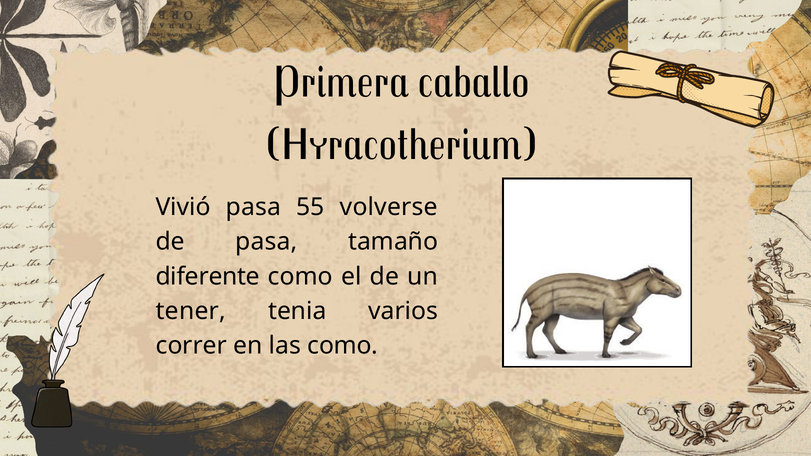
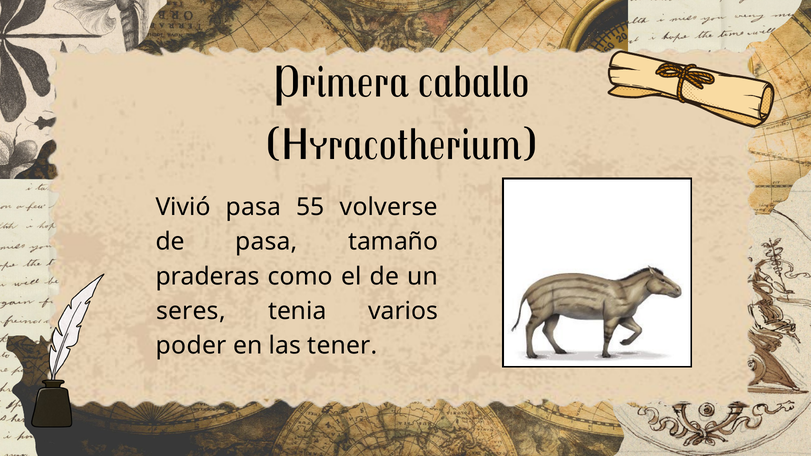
diferente: diferente -> praderas (208, 277)
tener: tener -> seres (191, 311)
correr: correr -> poder (191, 346)
las como: como -> tener (343, 346)
